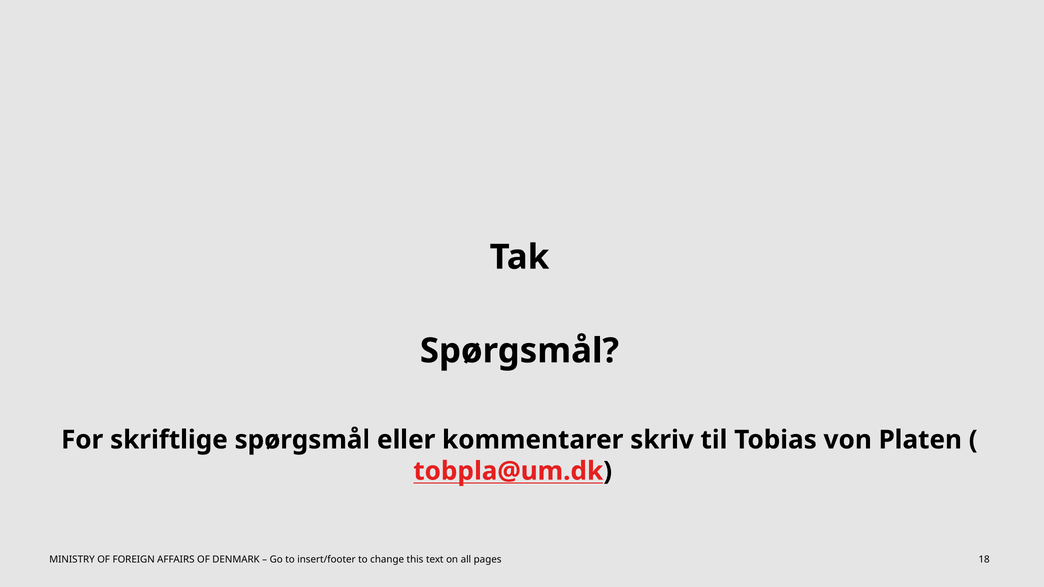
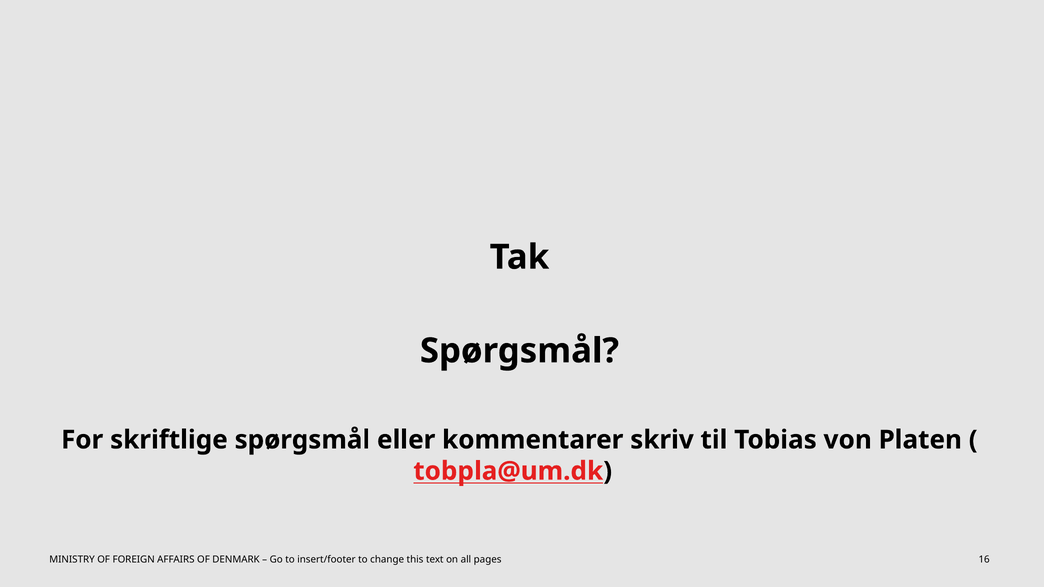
18: 18 -> 16 (984, 560)
